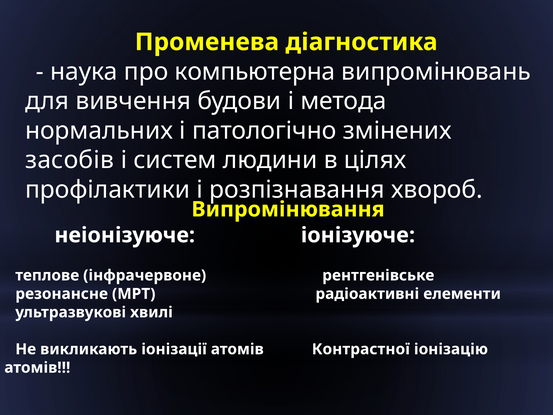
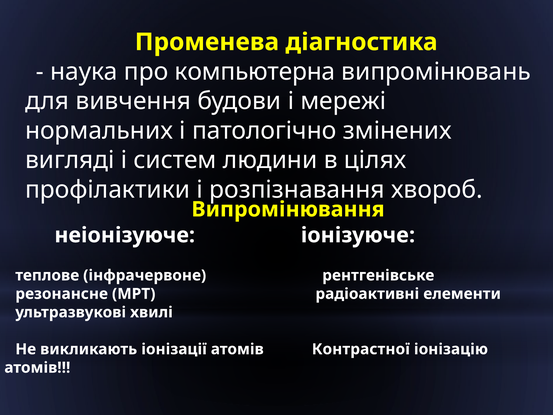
метода: метода -> мережі (343, 101)
засобів: засобів -> вигляді (70, 160)
